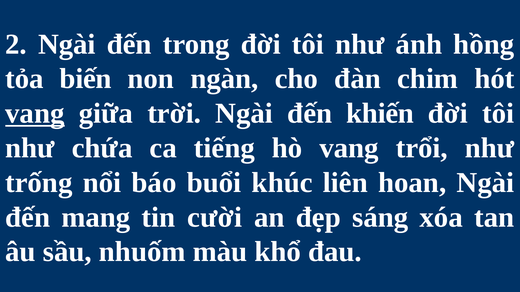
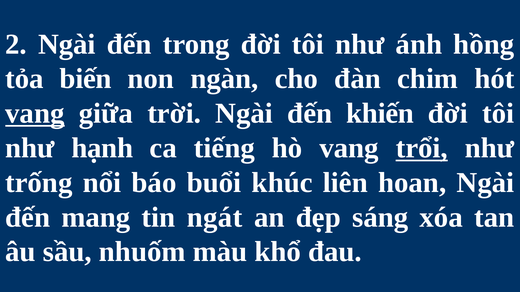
chứa: chứa -> hạnh (102, 148)
trổi underline: none -> present (422, 148)
cười: cười -> ngát (215, 218)
